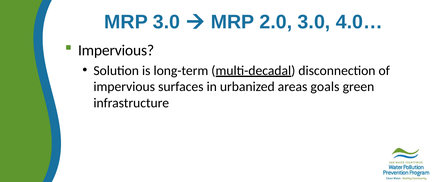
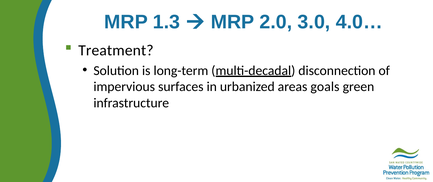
MRP 3.0: 3.0 -> 1.3 (167, 22)
Impervious: Impervious -> Treatment (116, 51)
